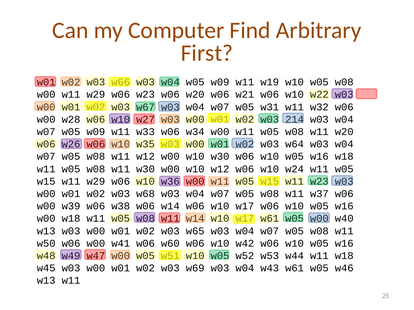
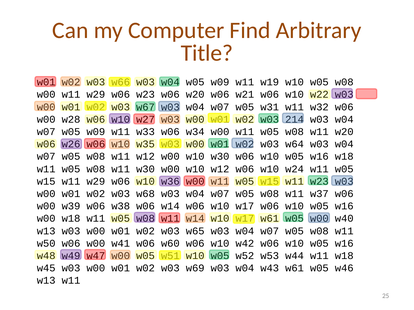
First: First -> Title (207, 53)
